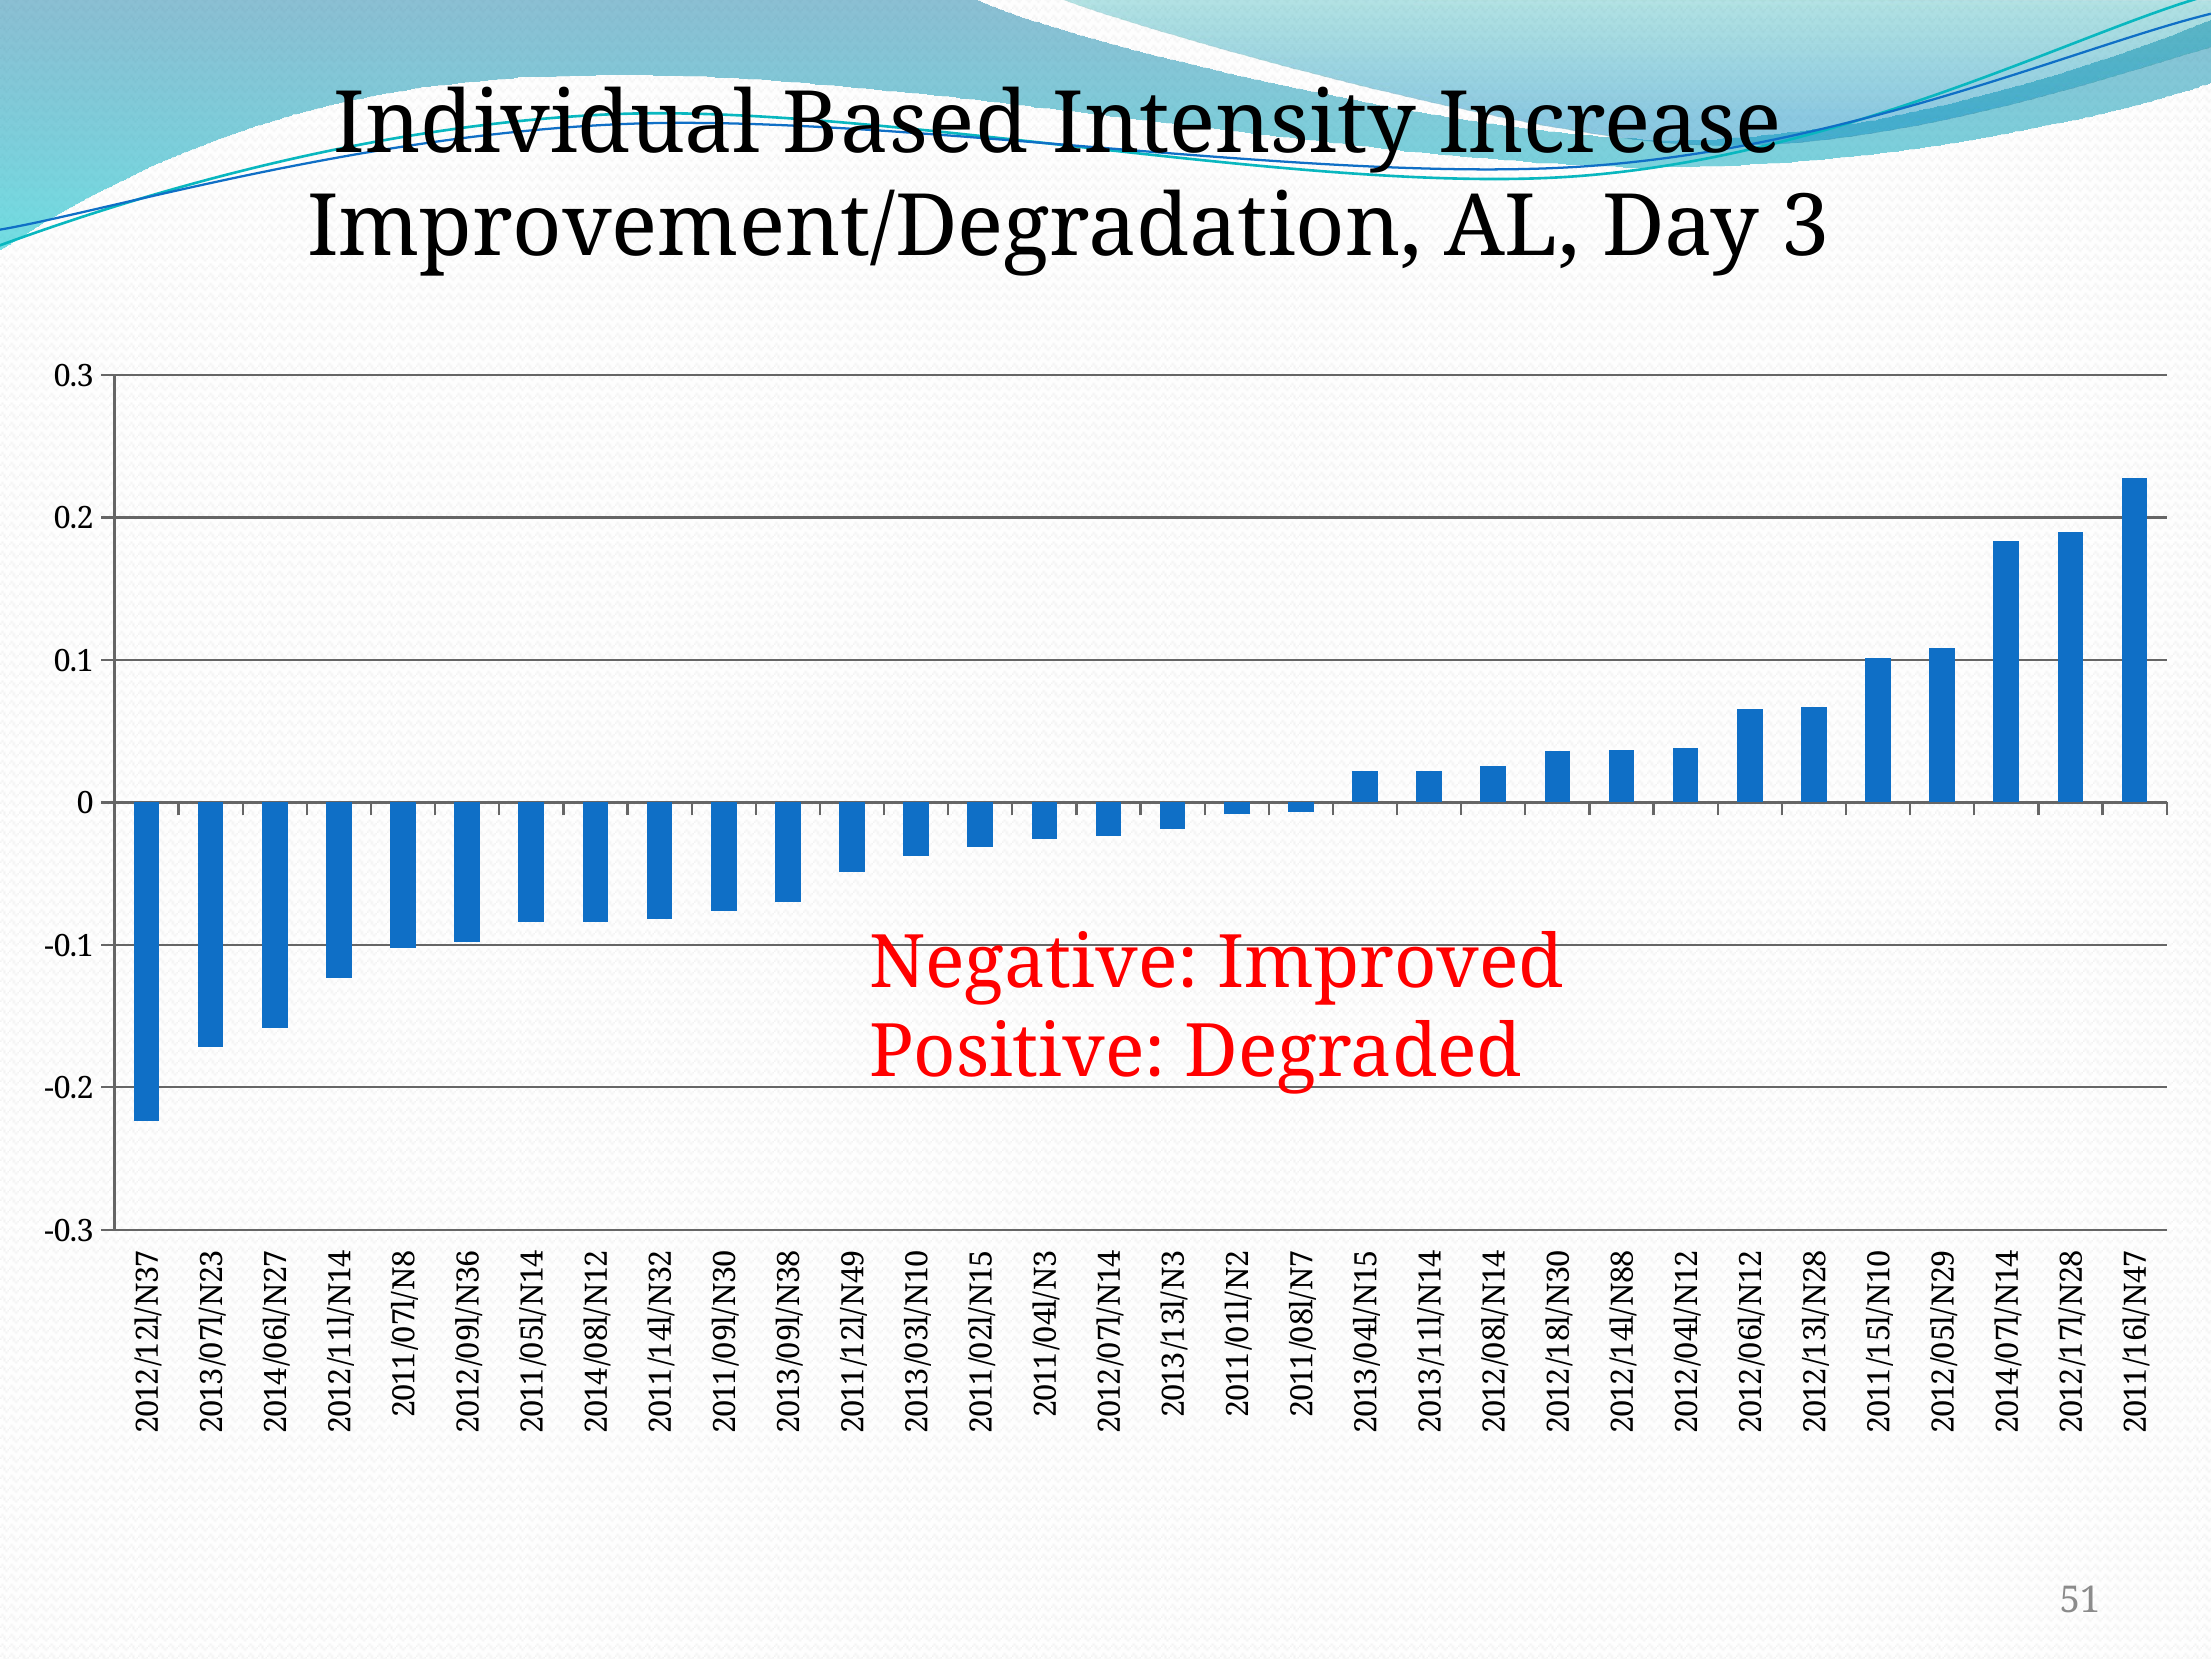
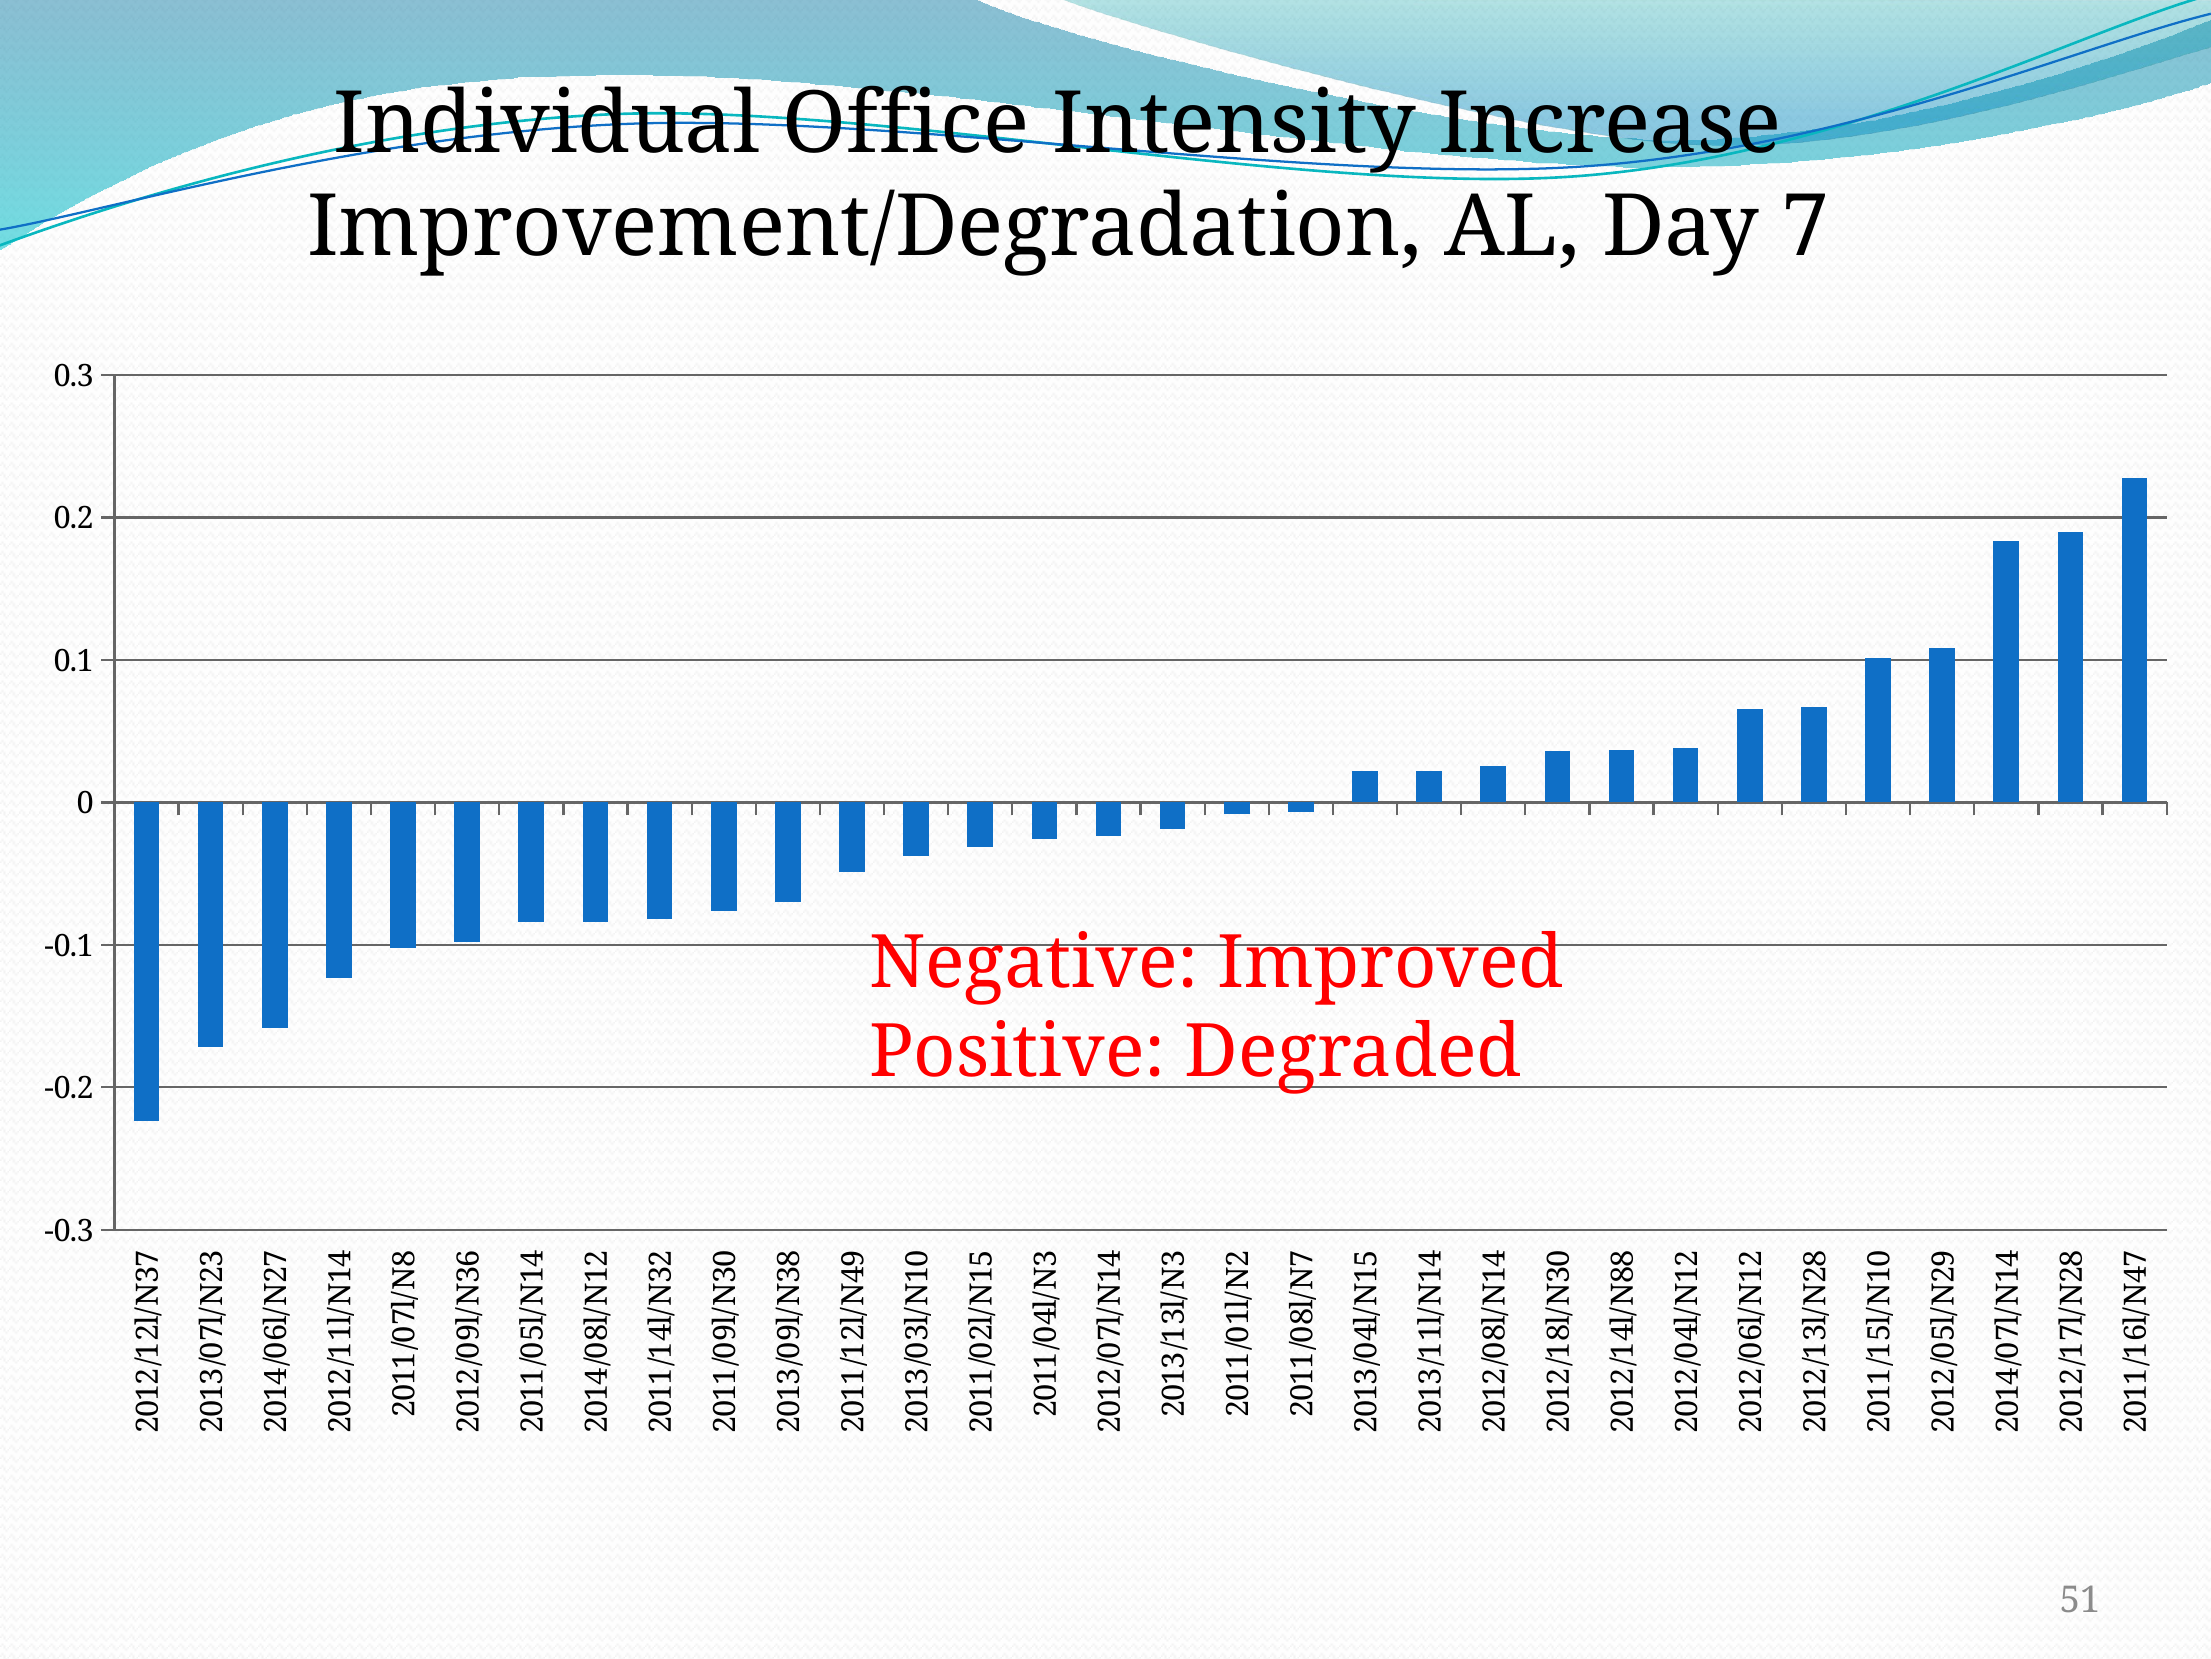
Based: Based -> Office (906, 124)
Day 3: 3 -> 7 (1806, 227)
